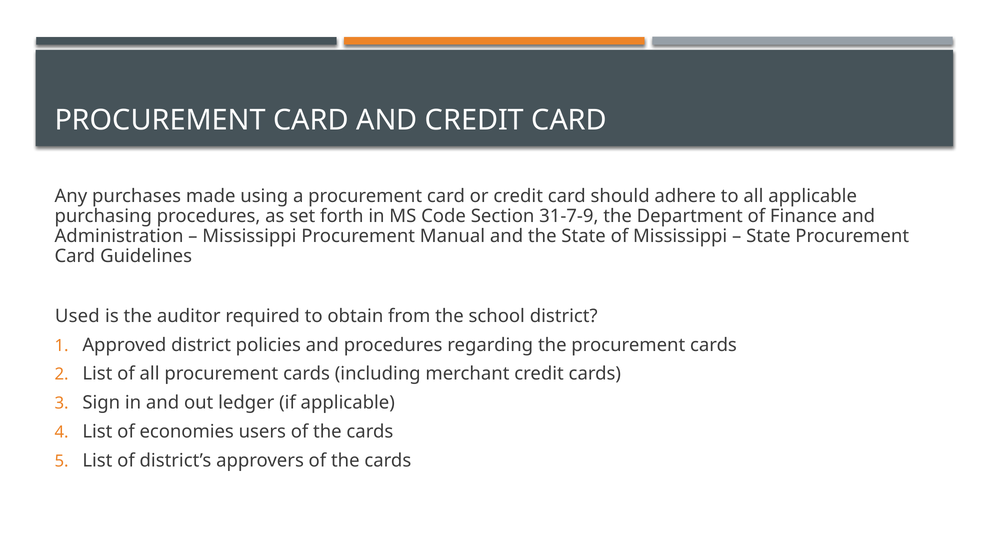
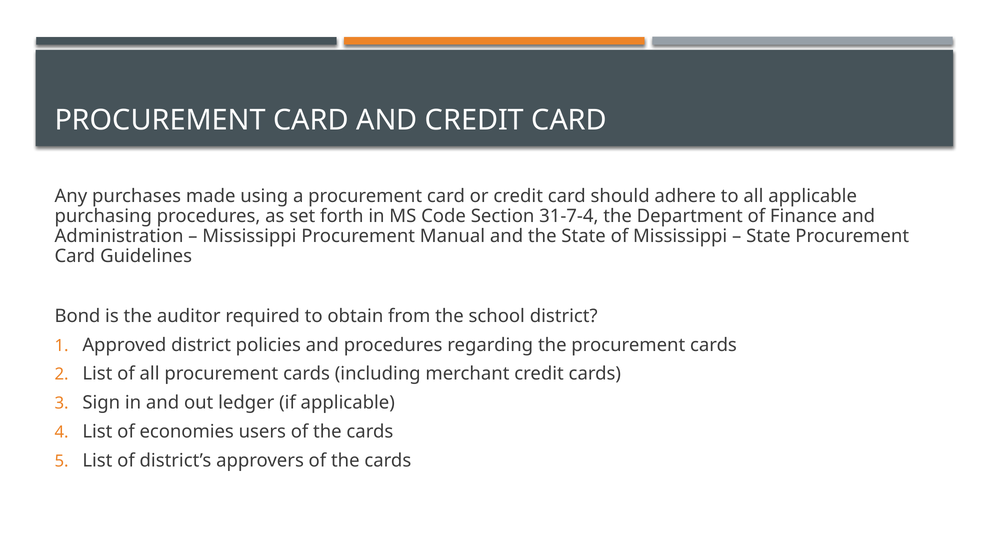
31-7-9: 31-7-9 -> 31-7-4 (569, 216)
Used: Used -> Bond (77, 316)
